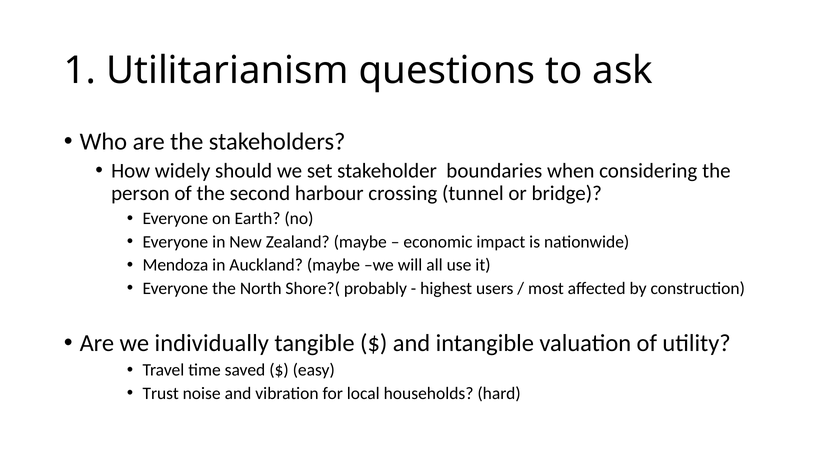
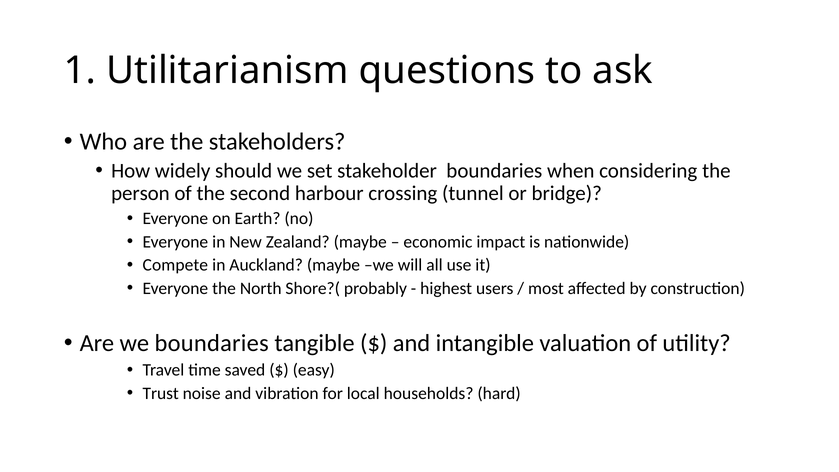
Mendoza: Mendoza -> Compete (175, 265)
we individually: individually -> boundaries (212, 343)
